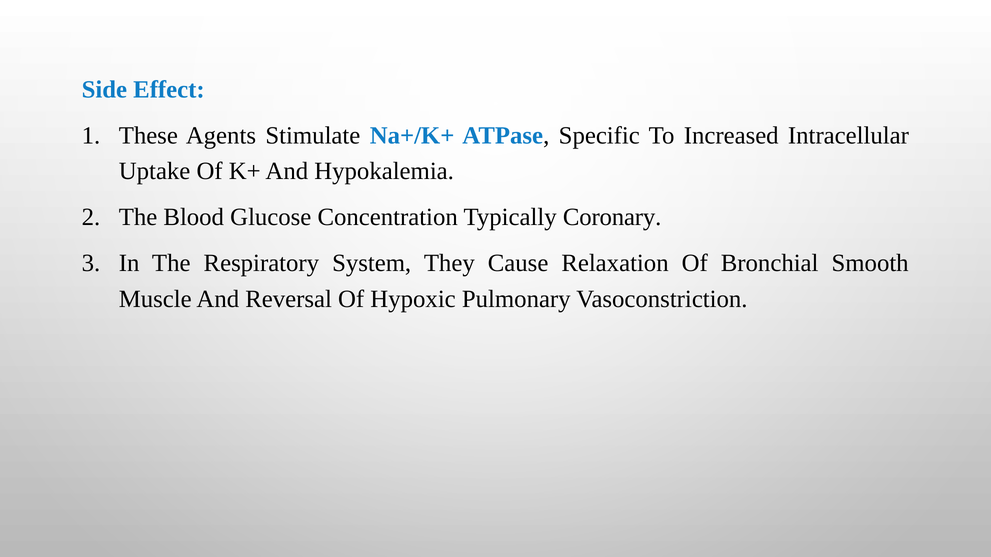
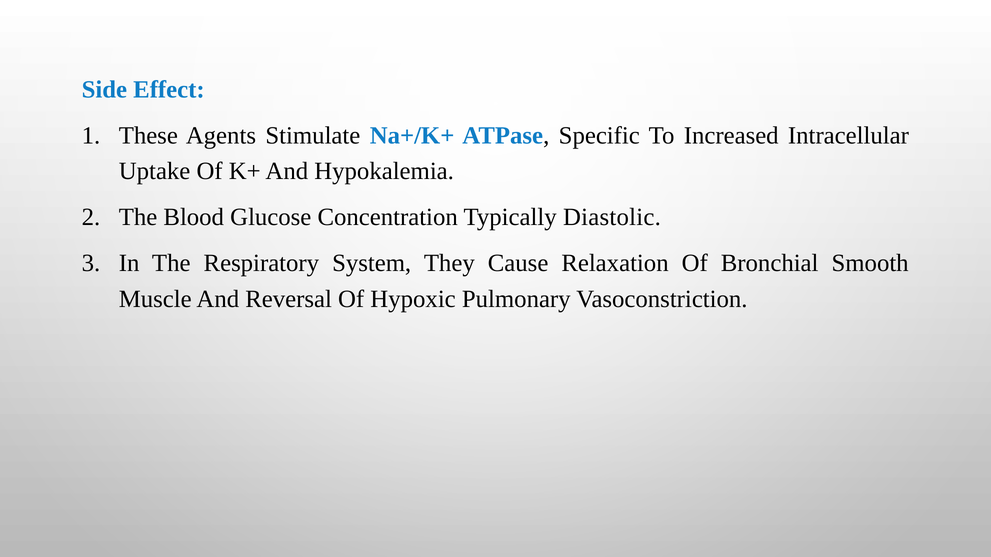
Coronary: Coronary -> Diastolic (612, 217)
